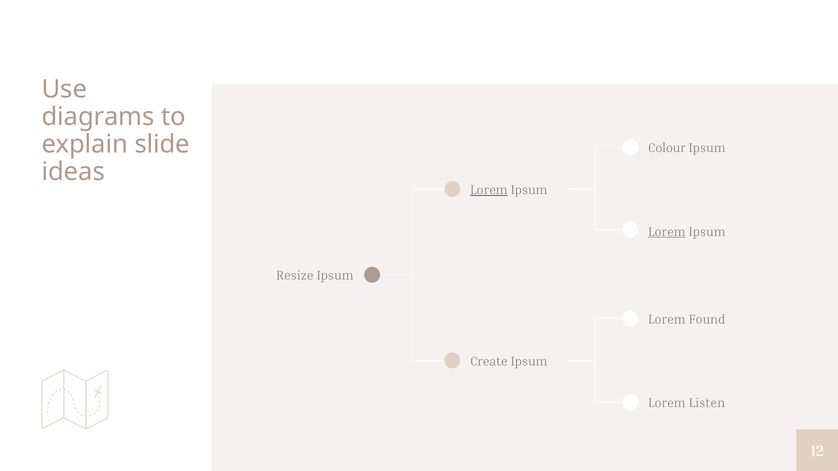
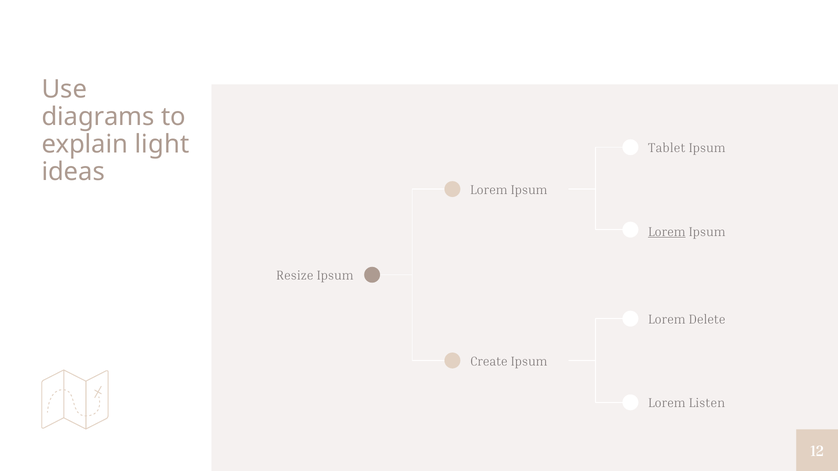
slide: slide -> light (162, 144)
Colour: Colour -> Tablet (667, 148)
Lorem underline: present -> none (489, 190)
Found: Found -> Delete (707, 320)
